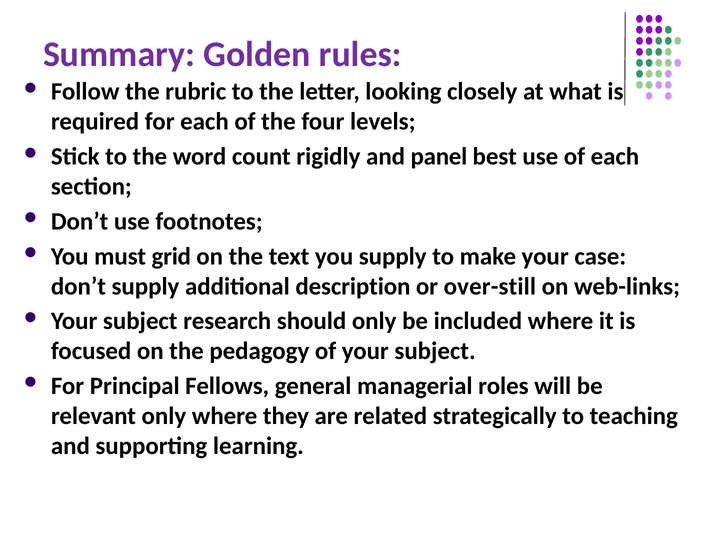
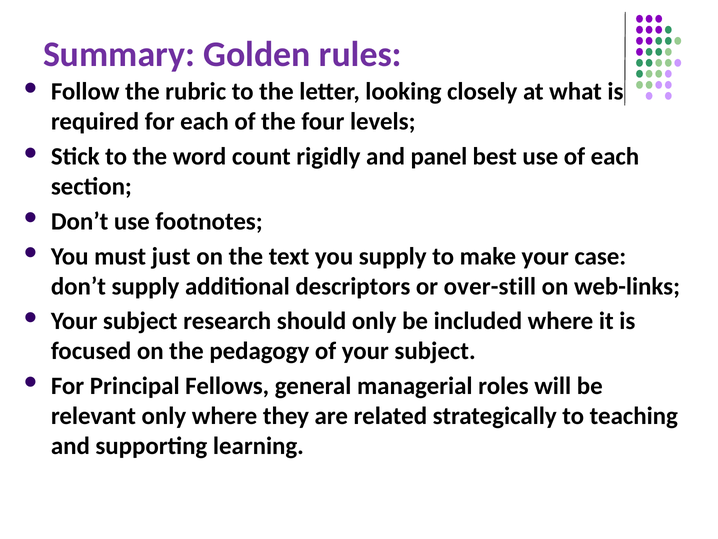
grid: grid -> just (171, 256)
description: description -> descriptors (353, 286)
